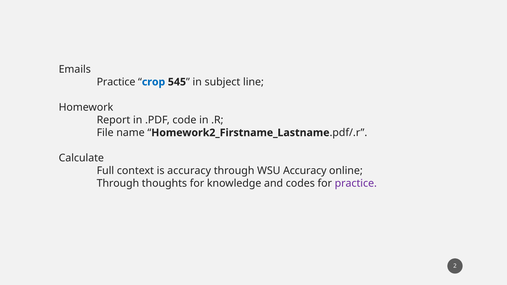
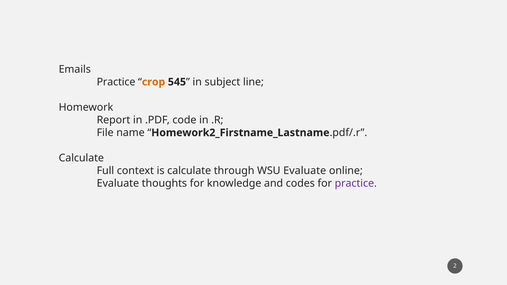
crop colour: blue -> orange (154, 82)
is accuracy: accuracy -> calculate (189, 171)
WSU Accuracy: Accuracy -> Evaluate (305, 171)
Through: Through -> Evaluate (118, 184)
